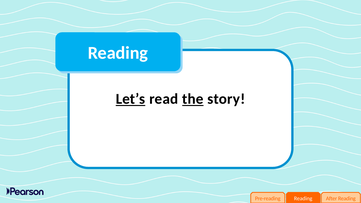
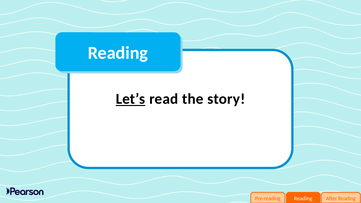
the underline: present -> none (193, 99)
